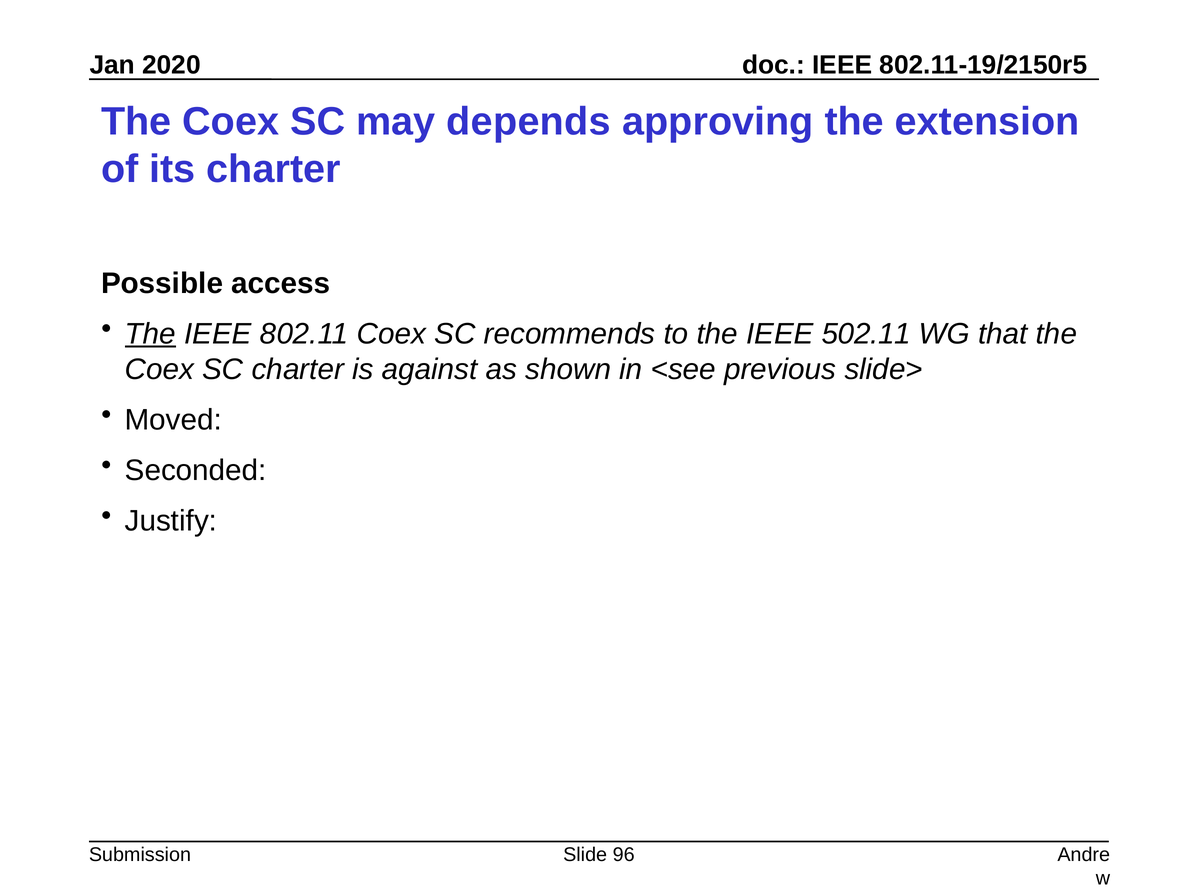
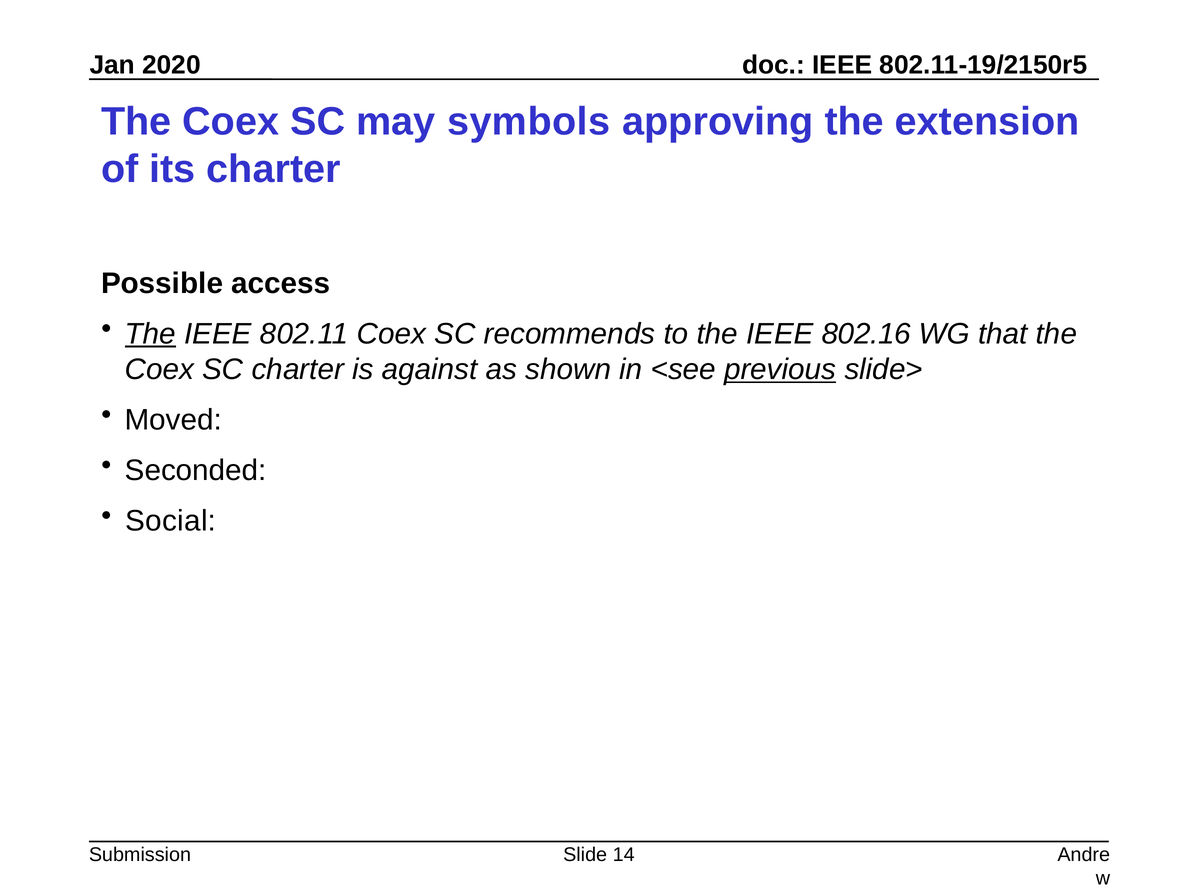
depends: depends -> symbols (529, 122)
502.11: 502.11 -> 802.16 (866, 334)
previous underline: none -> present (780, 369)
Justify: Justify -> Social (171, 521)
96: 96 -> 14 (624, 855)
